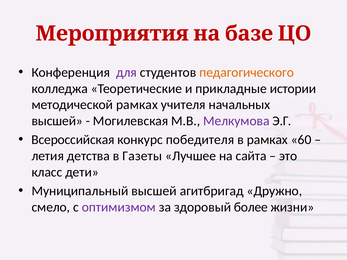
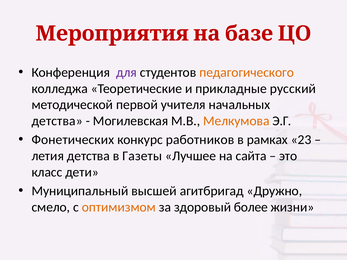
истории: истории -> русский (293, 89)
методической рамках: рамках -> первой (137, 105)
высшей: высшей -> детства (57, 121)
Мелкумова colour: purple -> orange (236, 121)
Всероссийская: Всероссийская -> Фонетических (73, 140)
победителя: победителя -> работников (200, 140)
60: 60 -> 23 (301, 140)
оптимизмом colour: purple -> orange (119, 207)
